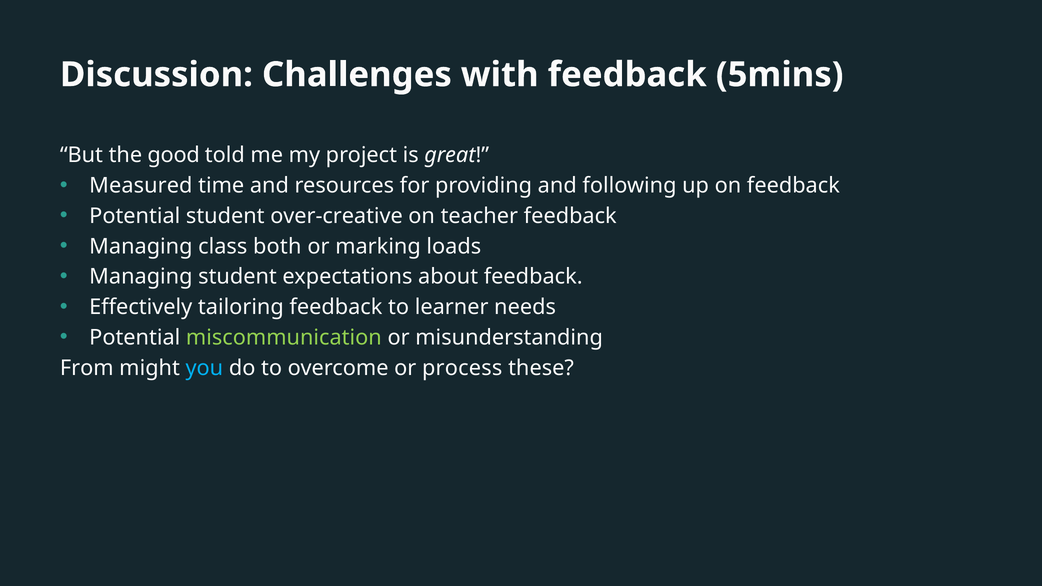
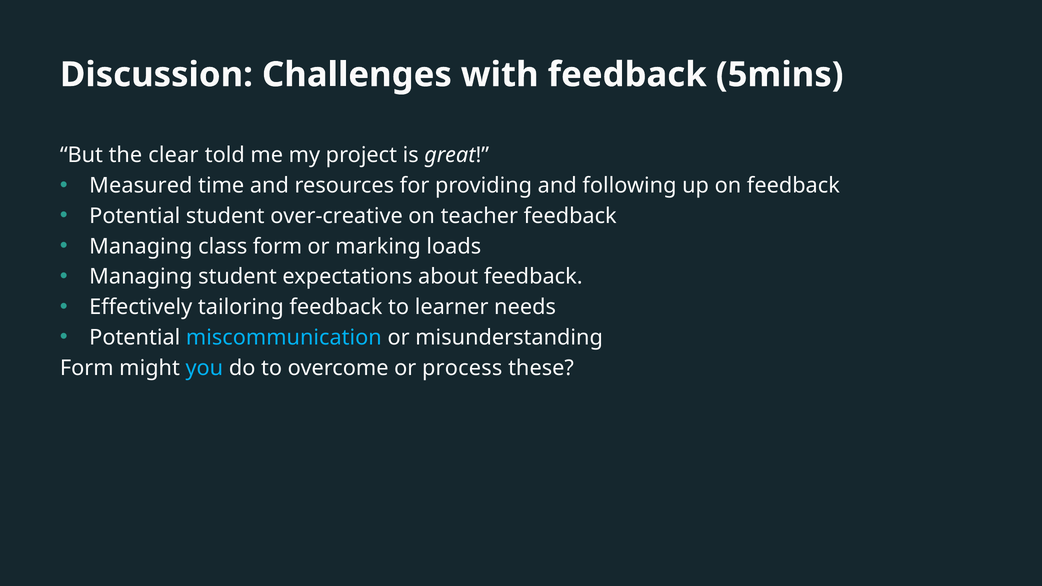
good: good -> clear (173, 155)
class both: both -> form (277, 246)
miscommunication colour: light green -> light blue (284, 338)
From: From -> Form (87, 368)
